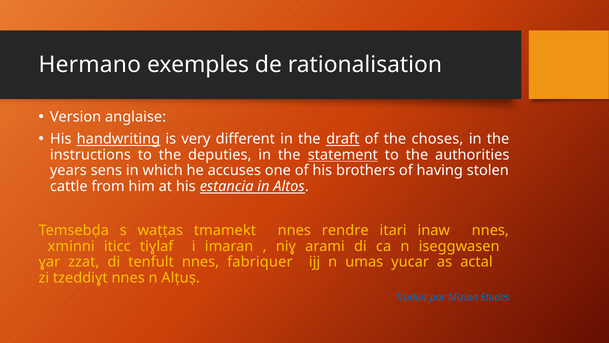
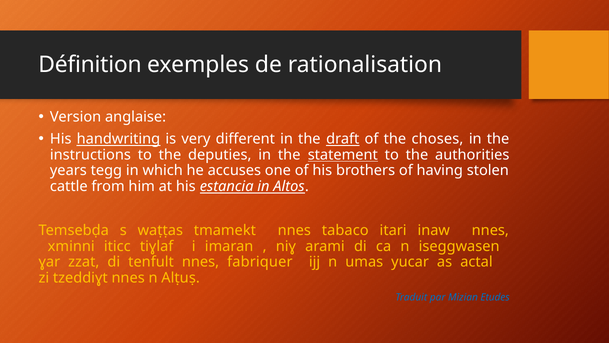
Hermano: Hermano -> Définition (90, 64)
sens: sens -> tegg (106, 170)
rendre: rendre -> tabaco (345, 230)
